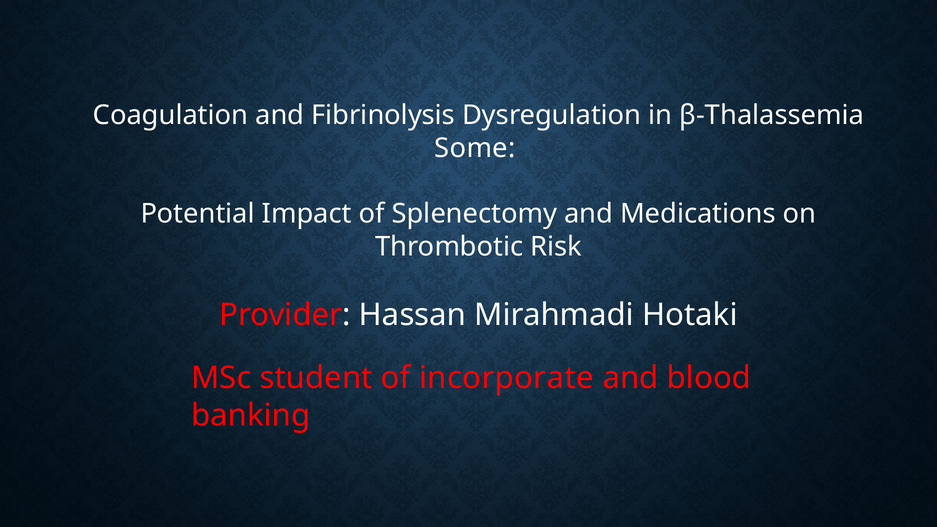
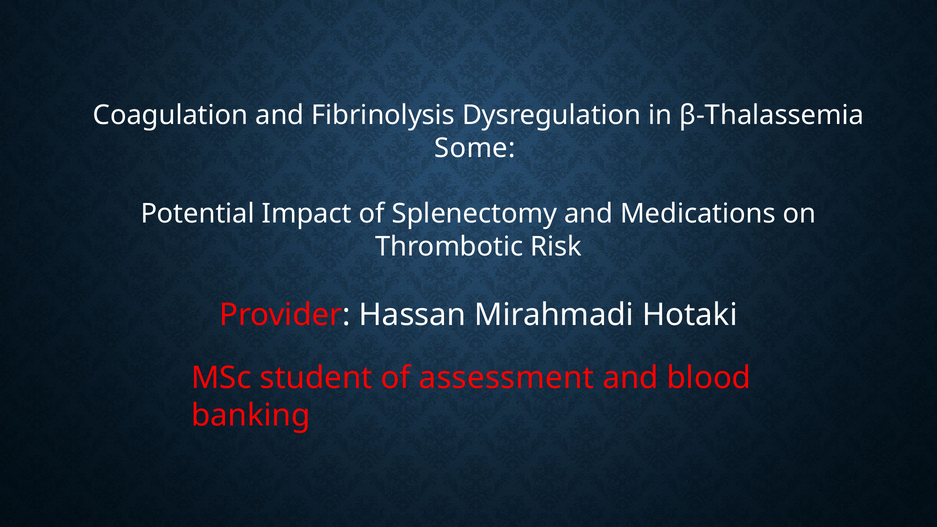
incorporate: incorporate -> assessment (506, 378)
